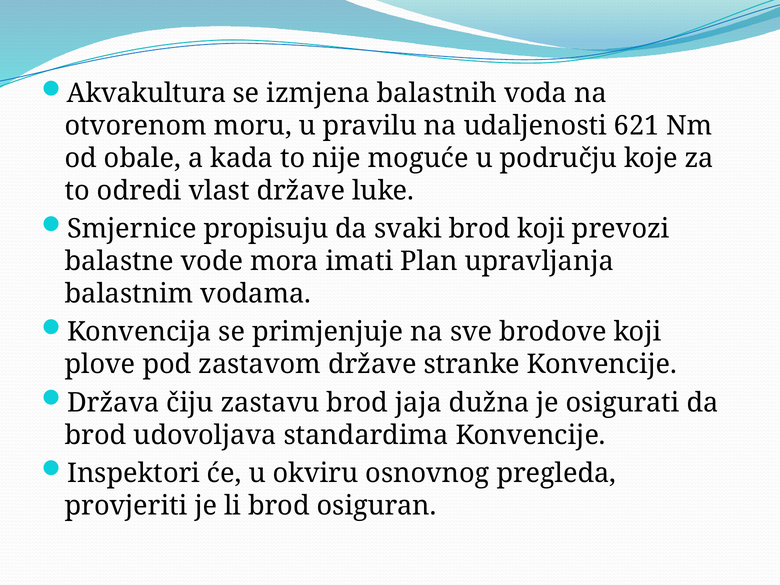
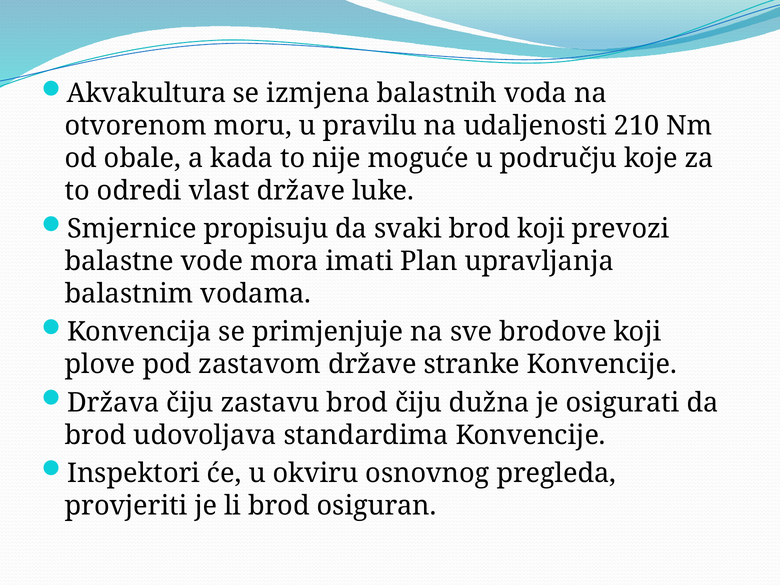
621: 621 -> 210 (637, 126)
brod jaja: jaja -> čiju (419, 403)
